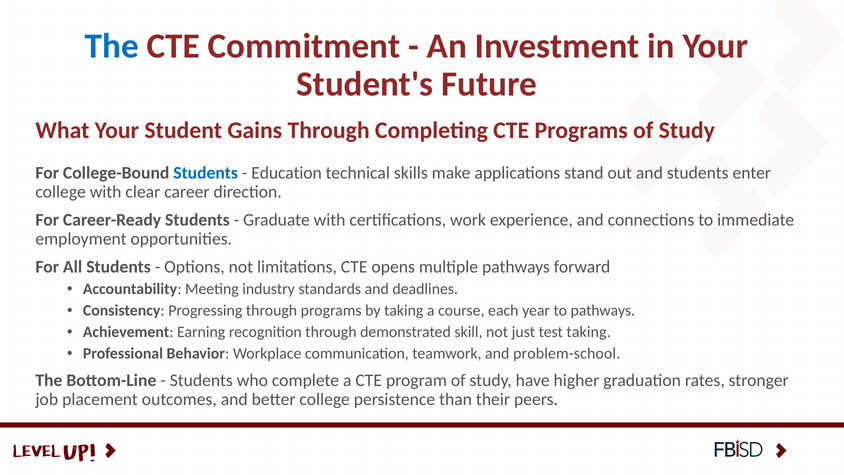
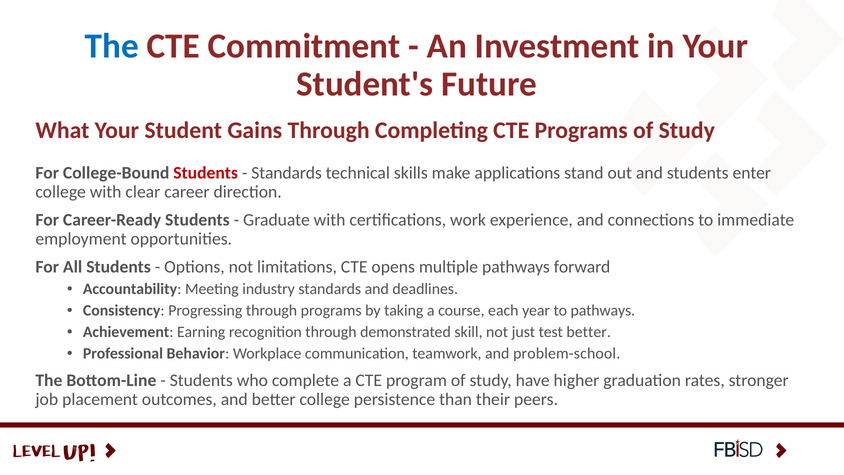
Students colour: blue -> red (206, 173)
Education: Education -> Standards (287, 173)
test taking: taking -> better (589, 332)
